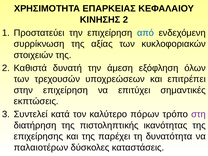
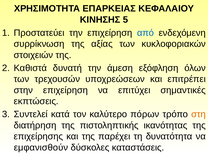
ΚΙΝΗΣΗΣ 2: 2 -> 5 (125, 20)
στη colour: purple -> orange (198, 114)
παλαιοτέρων: παλαιοτέρων -> εμφανισθούν (41, 147)
